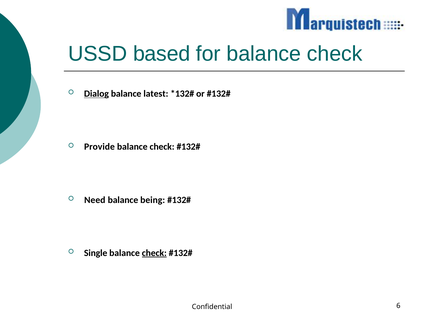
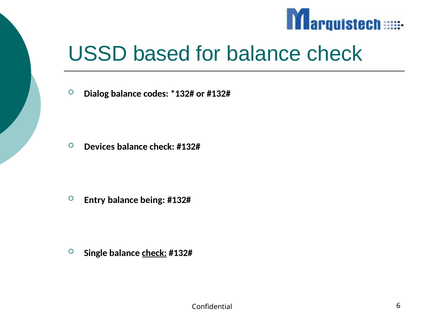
Dialog underline: present -> none (96, 94)
latest: latest -> codes (156, 94)
Provide: Provide -> Devices (99, 147)
Need: Need -> Entry (95, 200)
